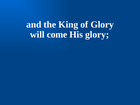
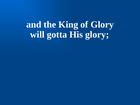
come: come -> gotta (57, 35)
